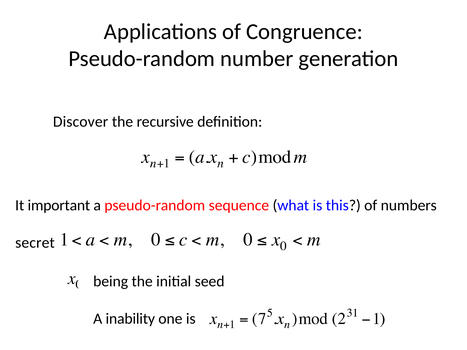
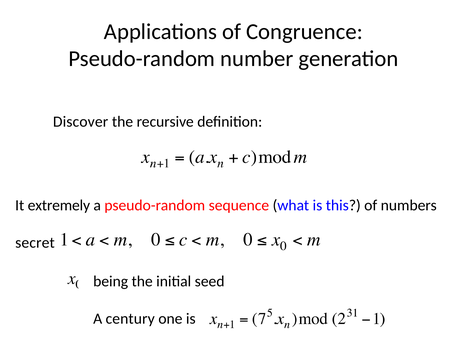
important: important -> extremely (59, 206)
inability: inability -> century (130, 319)
